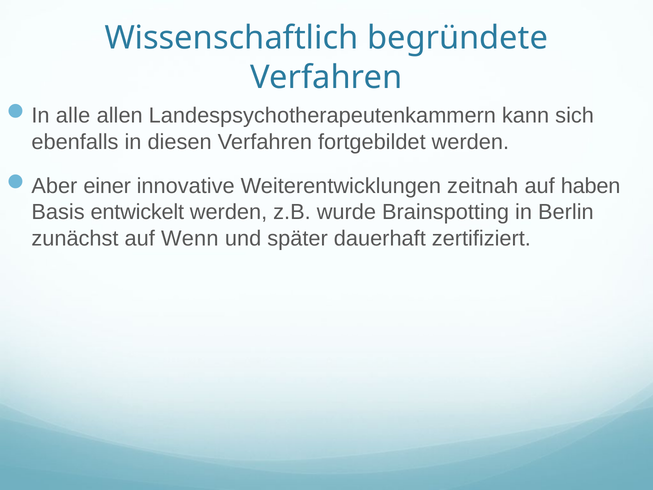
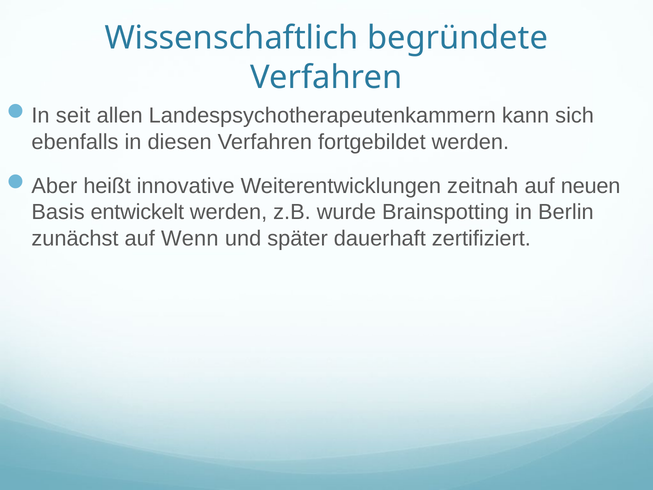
alle: alle -> seit (73, 116)
einer: einer -> heißt (107, 186)
haben: haben -> neuen (591, 186)
